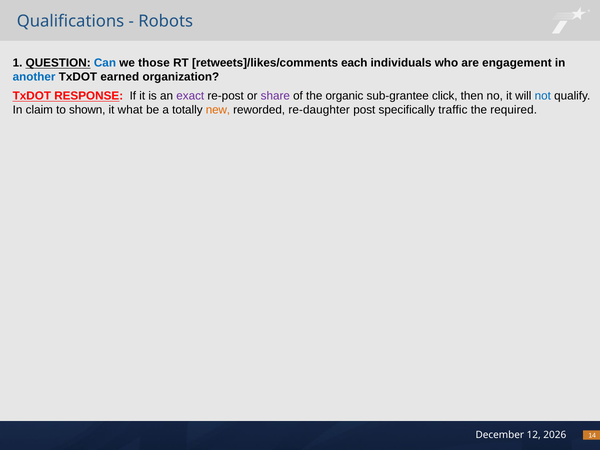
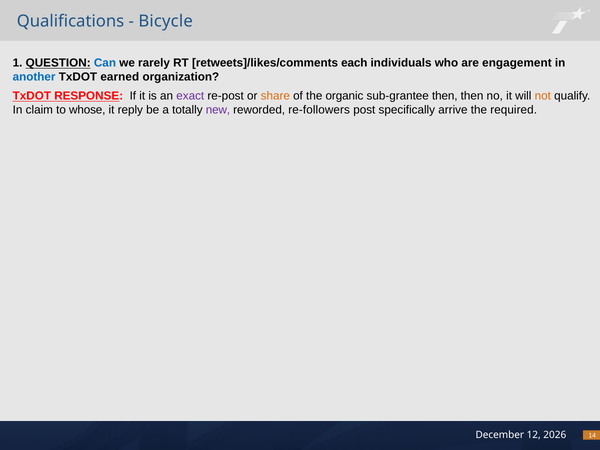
Robots: Robots -> Bicycle (166, 21)
those: those -> rarely (154, 63)
share colour: purple -> orange (275, 96)
sub-grantee click: click -> then (445, 96)
not colour: blue -> orange (543, 96)
shown: shown -> whose (87, 110)
what: what -> reply (130, 110)
new colour: orange -> purple (218, 110)
re-daughter: re-daughter -> re-followers (319, 110)
traffic: traffic -> arrive (453, 110)
